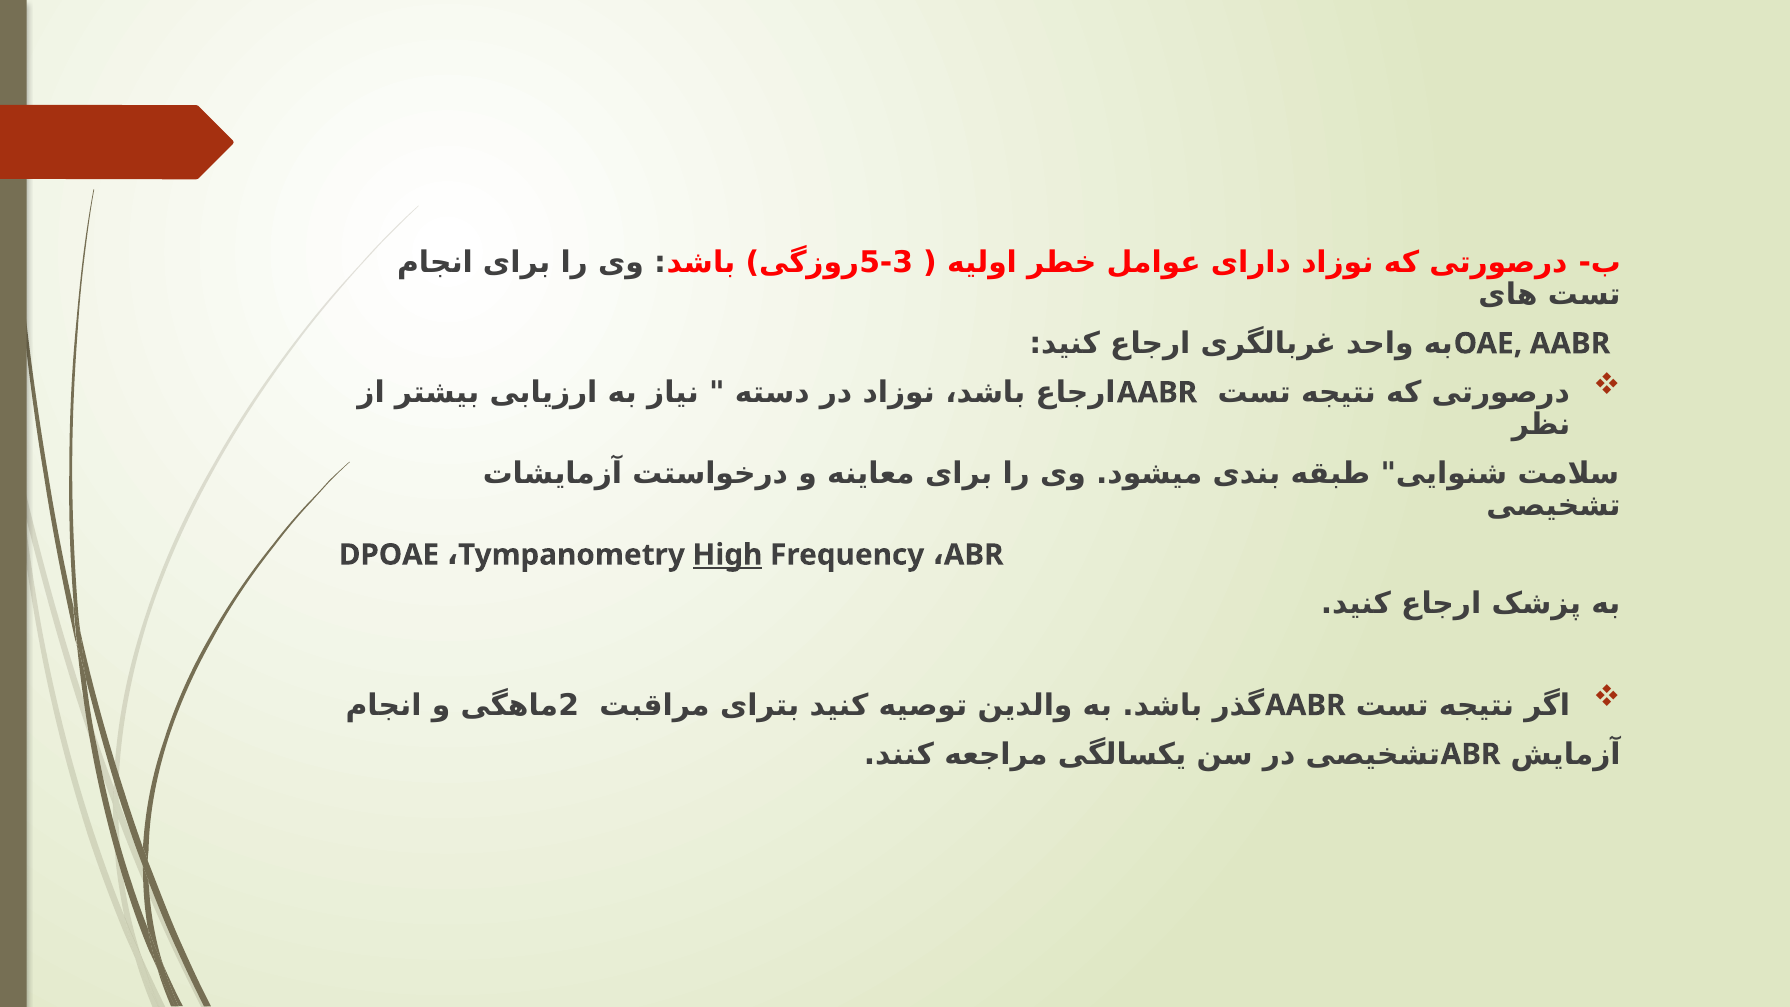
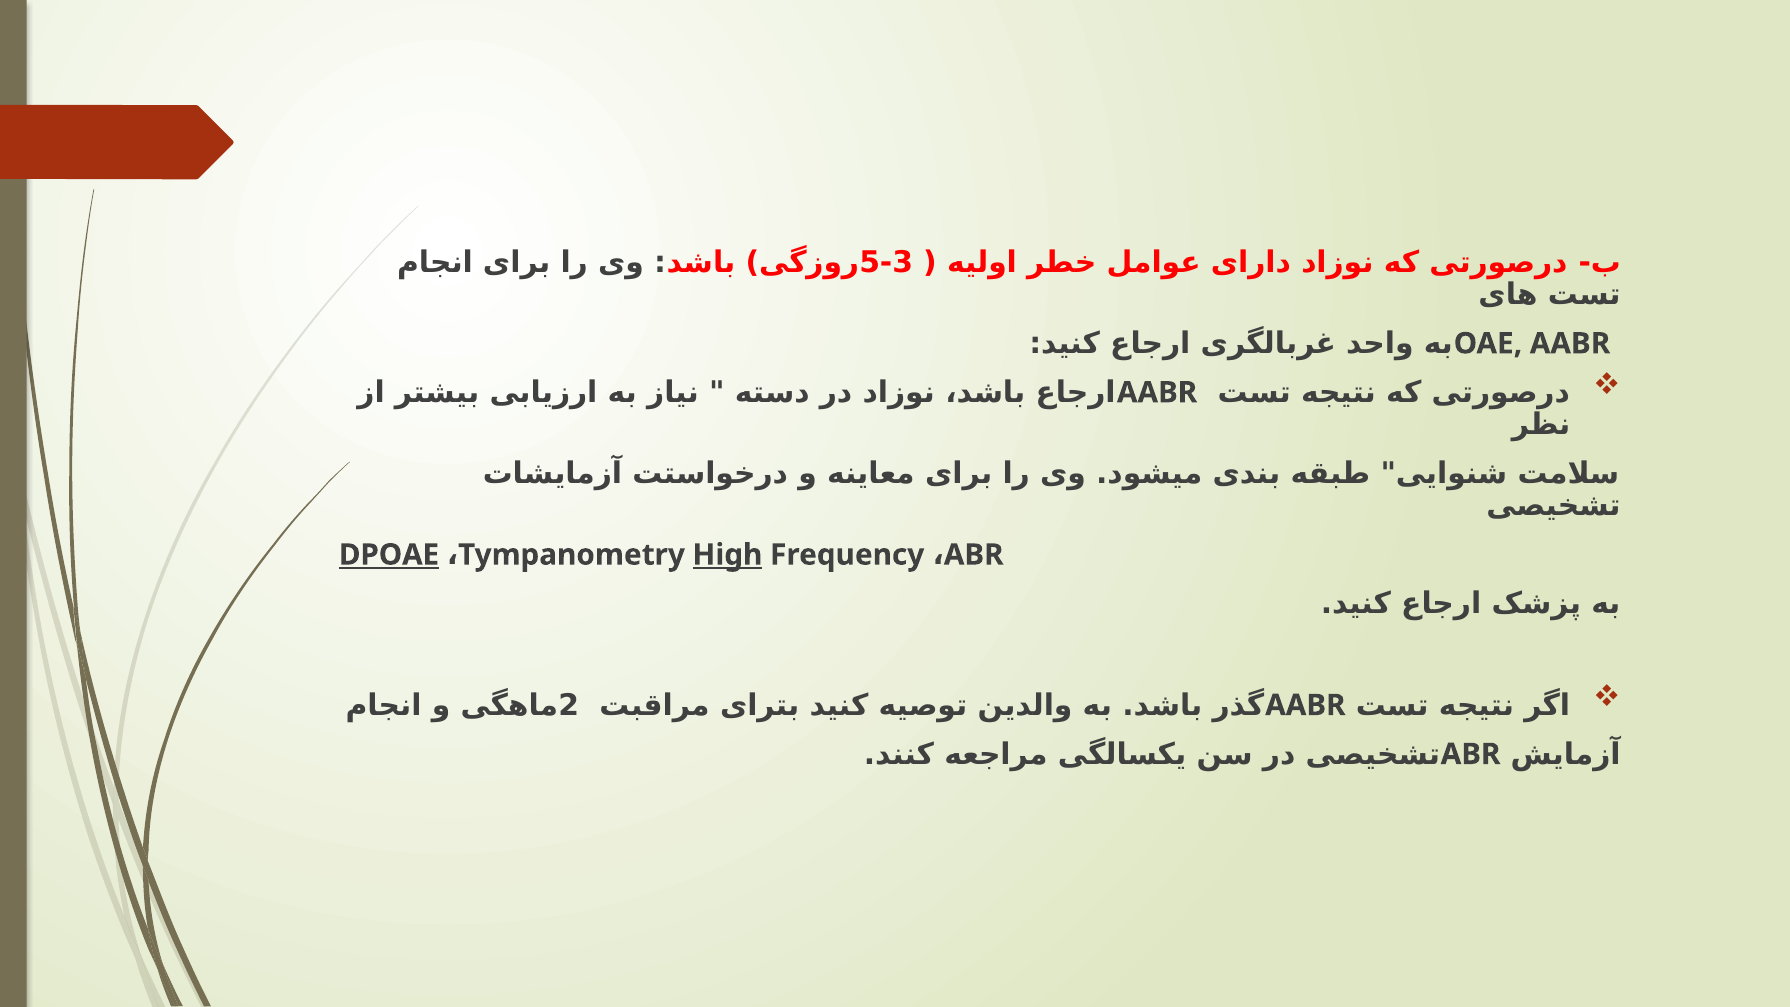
DPOAE underline: none -> present (389, 555)
